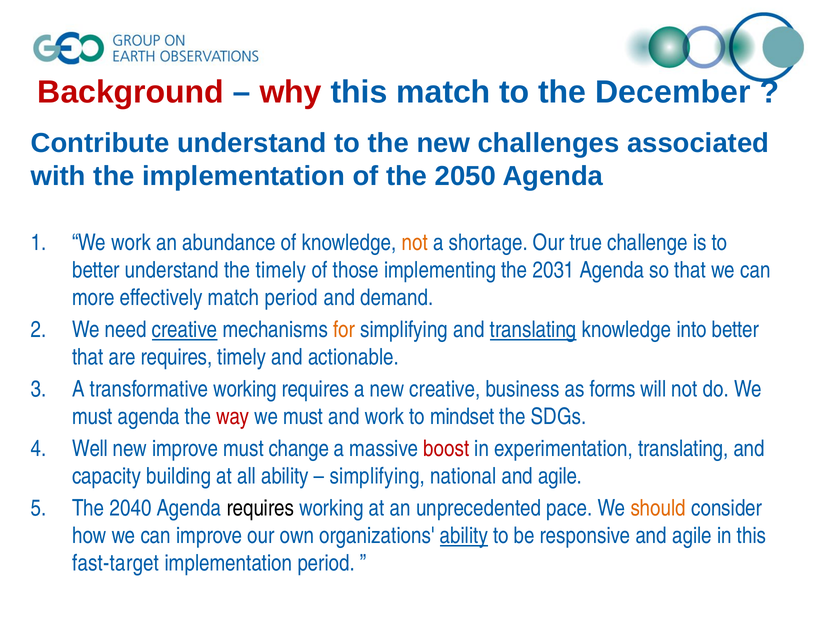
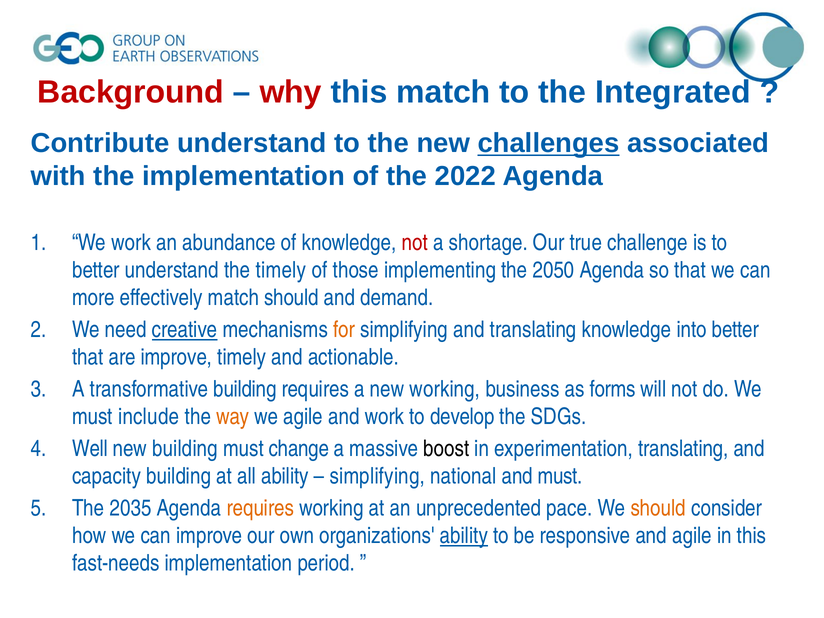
December: December -> Integrated (673, 92)
challenges underline: none -> present (549, 143)
2050: 2050 -> 2022 (465, 176)
not colour: orange -> red (415, 243)
2031: 2031 -> 2050 (554, 270)
match period: period -> should (291, 298)
translating underline: present -> none (533, 330)
are requires: requires -> improve (176, 357)
transformative working: working -> building (245, 389)
new creative: creative -> working (445, 389)
must agenda: agenda -> include (149, 417)
way colour: red -> orange (233, 417)
must: must -> agile (303, 417)
mindset: mindset -> develop (462, 417)
new improve: improve -> building (185, 449)
boost colour: red -> black (446, 449)
national and agile: agile -> must (560, 476)
2040: 2040 -> 2035 (131, 508)
requires colour: black -> orange (260, 508)
fast-target: fast-target -> fast-needs (116, 563)
